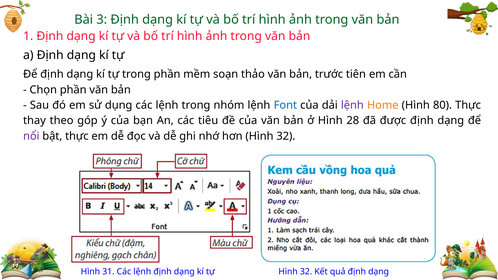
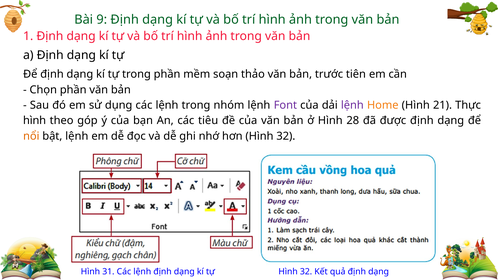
3: 3 -> 9 (102, 20)
Font colour: blue -> purple (285, 105)
80: 80 -> 21 (442, 105)
thay: thay -> hình (35, 121)
nổi colour: purple -> orange (31, 136)
bật thực: thực -> lệnh (77, 136)
